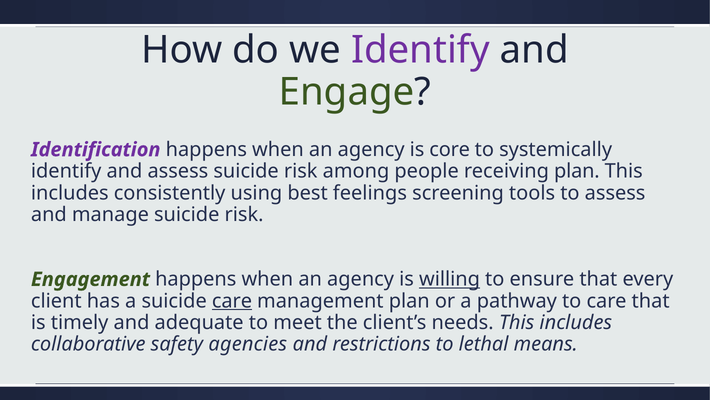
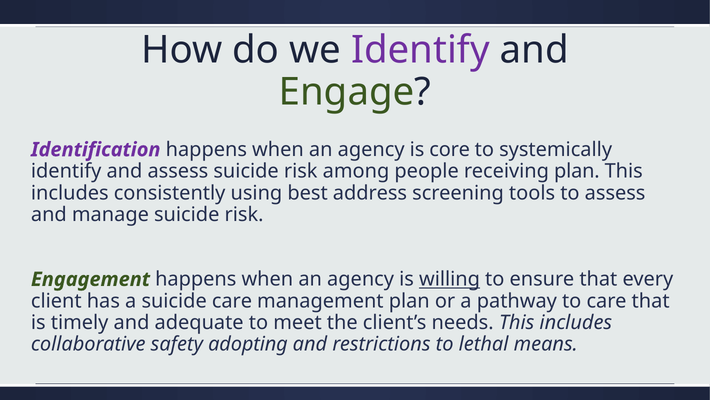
feelings: feelings -> address (370, 193)
care underline: present -> none (232, 301)
agencies: agencies -> adopting (248, 344)
